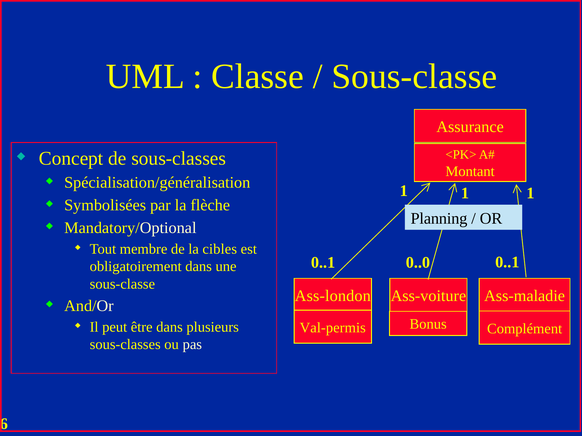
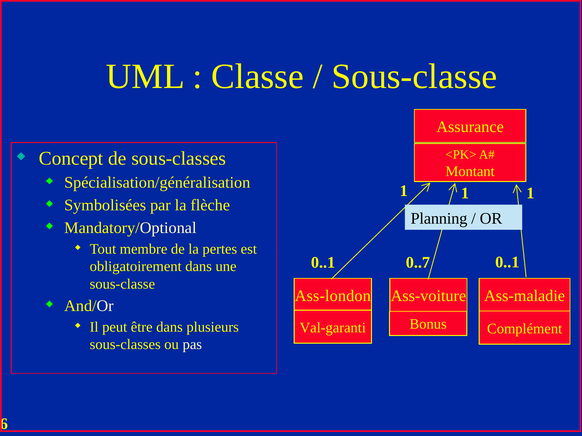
cibles: cibles -> pertes (220, 249)
0..0: 0..0 -> 0..7 (418, 263)
Val-permis: Val-permis -> Val-garanti (333, 328)
